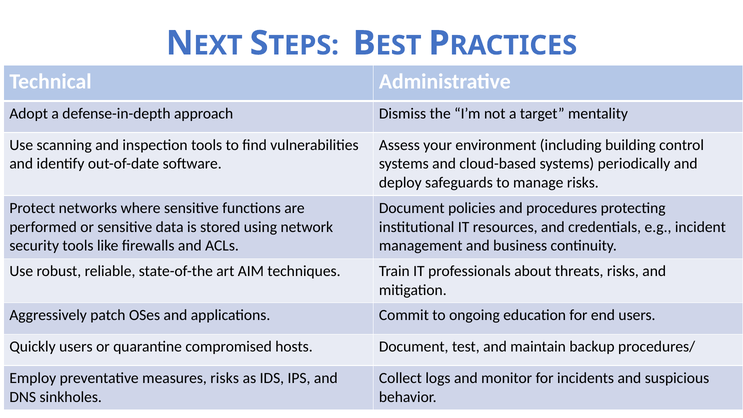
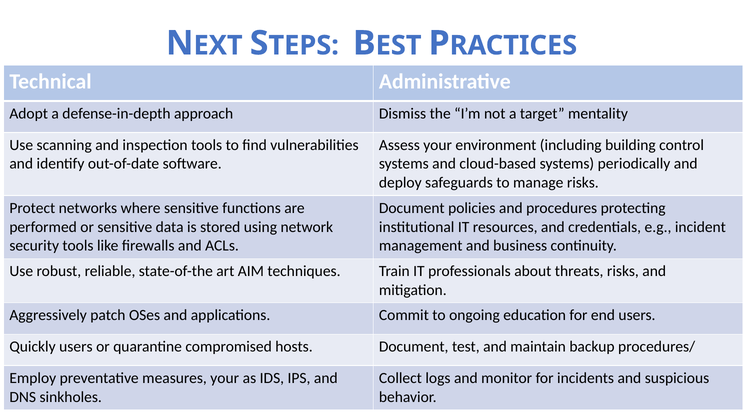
measures risks: risks -> your (225, 378)
